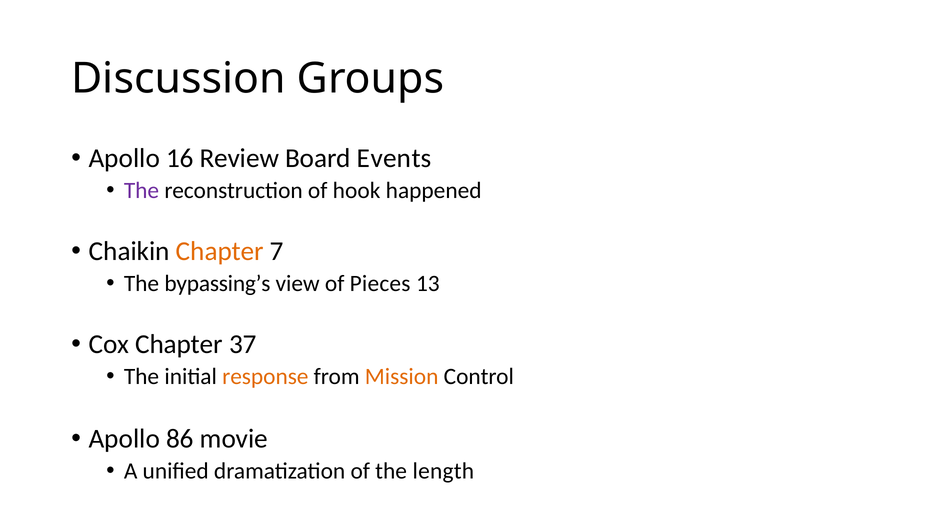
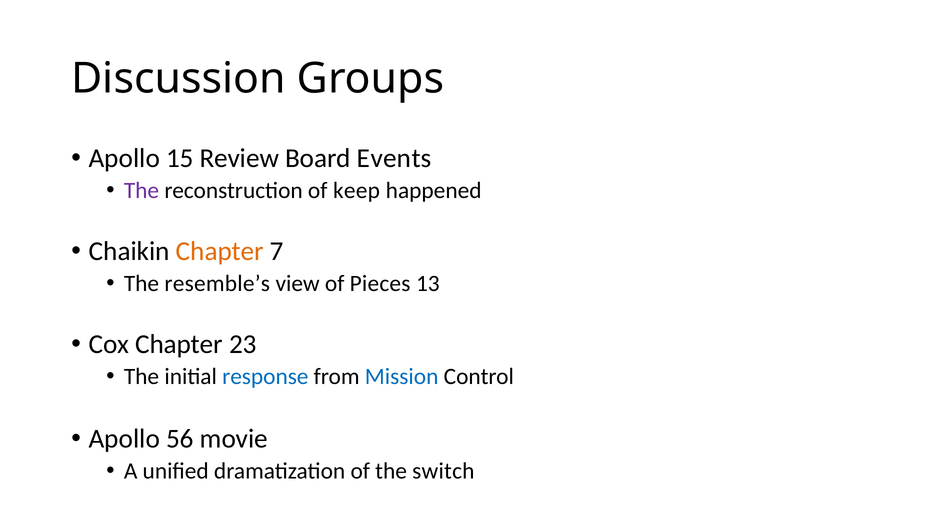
16: 16 -> 15 (180, 158)
hook: hook -> keep (356, 190)
bypassing’s: bypassing’s -> resemble’s (217, 283)
37: 37 -> 23 (243, 344)
response colour: orange -> blue (265, 376)
Mission colour: orange -> blue (402, 376)
86: 86 -> 56 (180, 439)
length: length -> switch (443, 471)
